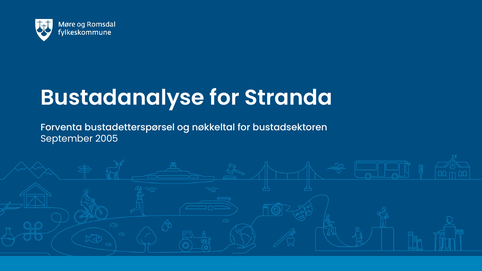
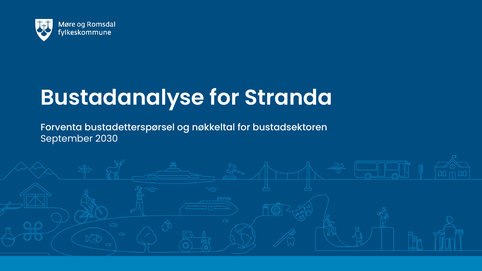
2005: 2005 -> 2030 (107, 139)
